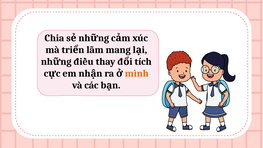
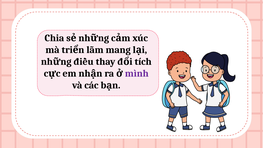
mình colour: orange -> purple (137, 73)
